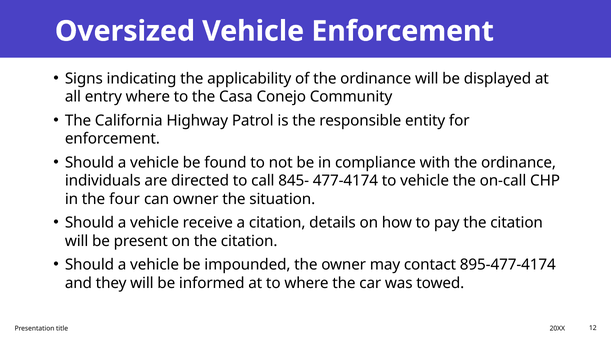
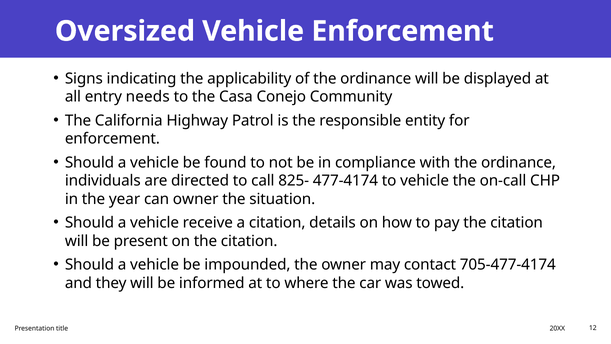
entry where: where -> needs (148, 97)
845-: 845- -> 825- (294, 181)
four: four -> year (125, 199)
895-477-4174: 895-477-4174 -> 705-477-4174 (508, 265)
